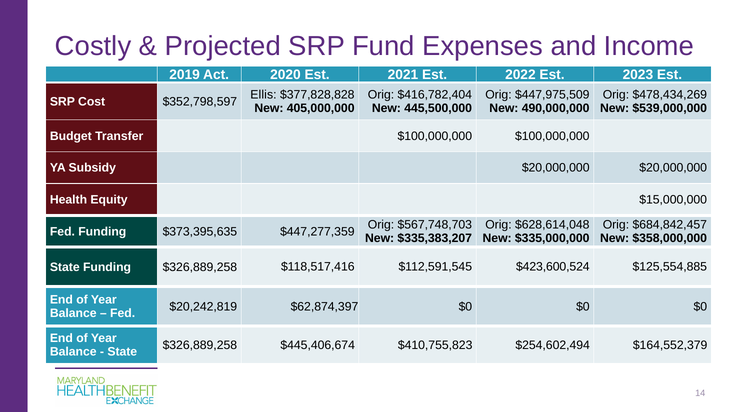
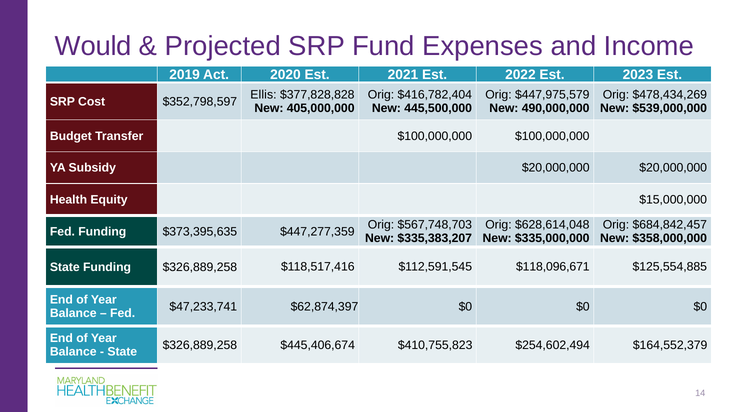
Costly: Costly -> Would (93, 46)
$447,975,509: $447,975,509 -> $447,975,579 (552, 95)
$423,600,524: $423,600,524 -> $118,096,671 (553, 267)
$20,242,819: $20,242,819 -> $47,233,741 (203, 307)
